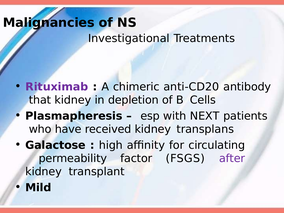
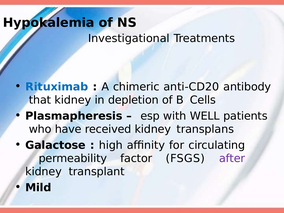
Malignancies: Malignancies -> Hypokalemia (49, 23)
Rituximab colour: purple -> blue (57, 87)
NEXT: NEXT -> WELL (205, 116)
